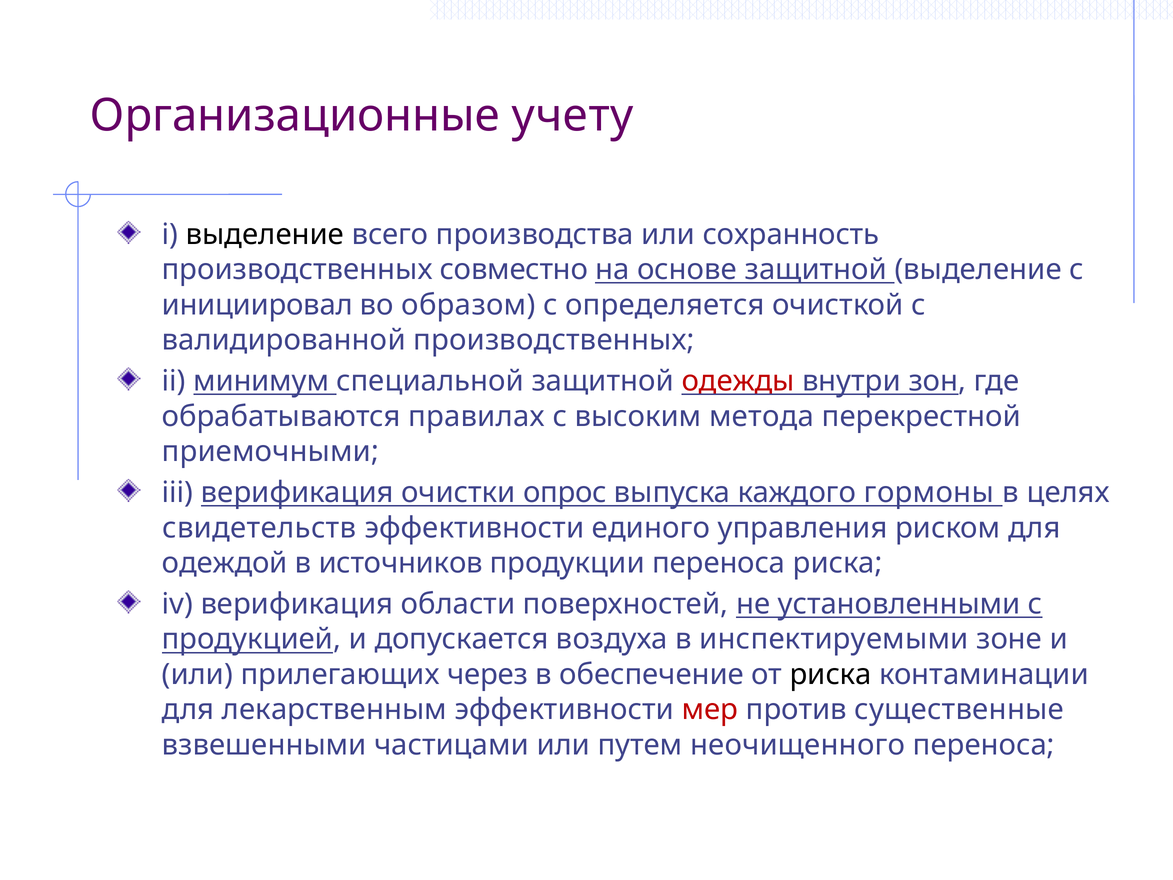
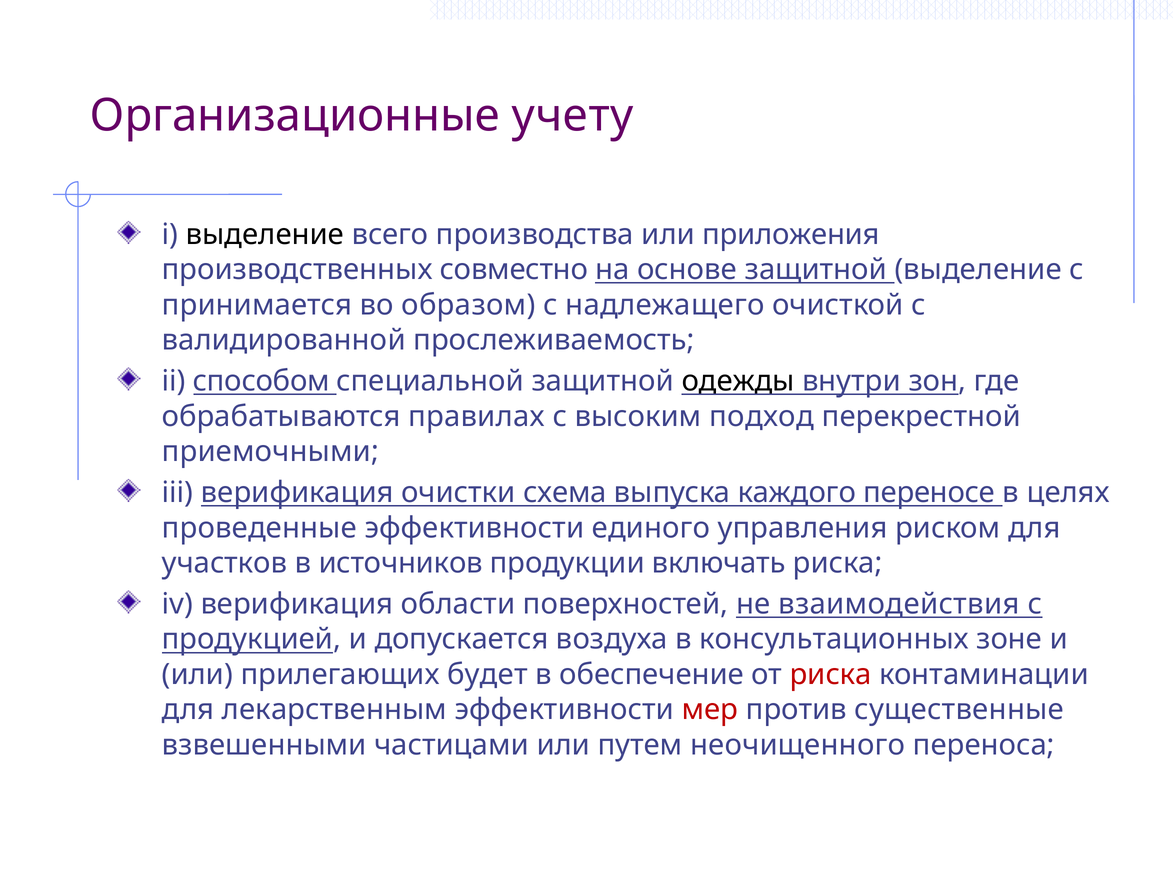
сохранность: сохранность -> приложения (791, 234)
инициировал: инициировал -> принимается (257, 305)
определяется: определяется -> надлежащего (665, 305)
валидированной производственных: производственных -> прослеживаемость (554, 340)
минимум: минимум -> способом (261, 381)
одежды colour: red -> black (738, 381)
метода: метода -> подход (762, 416)
опрос: опрос -> схема (565, 492)
гормоны: гормоны -> переносе (929, 492)
свидетельств: свидетельств -> проведенные (259, 528)
одеждой: одеждой -> участков (225, 563)
продукции переноса: переноса -> включать (719, 563)
установленными: установленными -> взаимодействия (899, 604)
инспектируемыми: инспектируемыми -> консультационных (834, 639)
через: через -> будет (487, 674)
риска colour: black -> red (831, 674)
